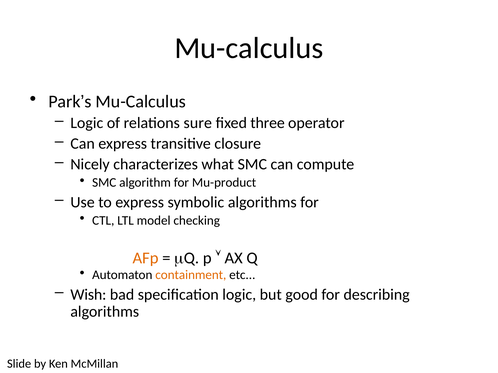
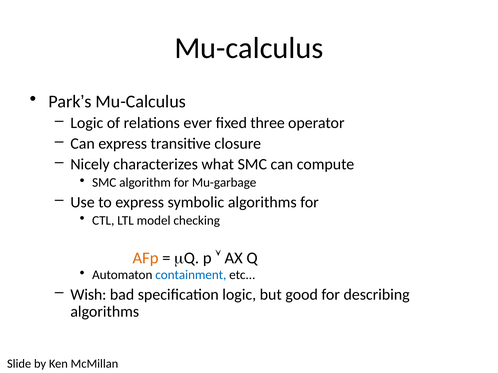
sure: sure -> ever (198, 123)
Mu-product: Mu-product -> Mu-garbage (224, 183)
containment colour: orange -> blue (191, 275)
